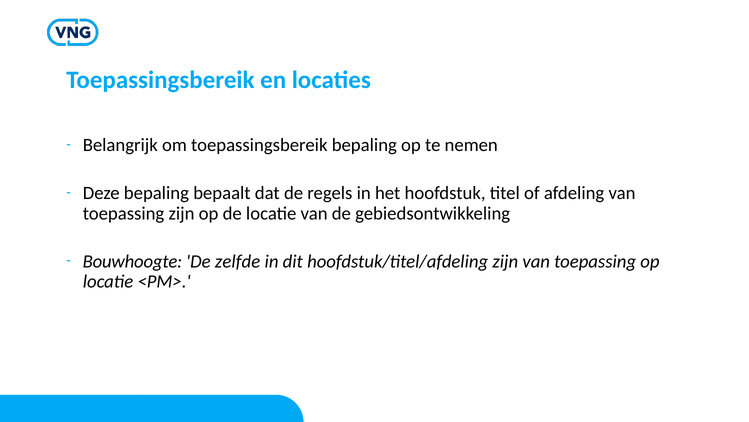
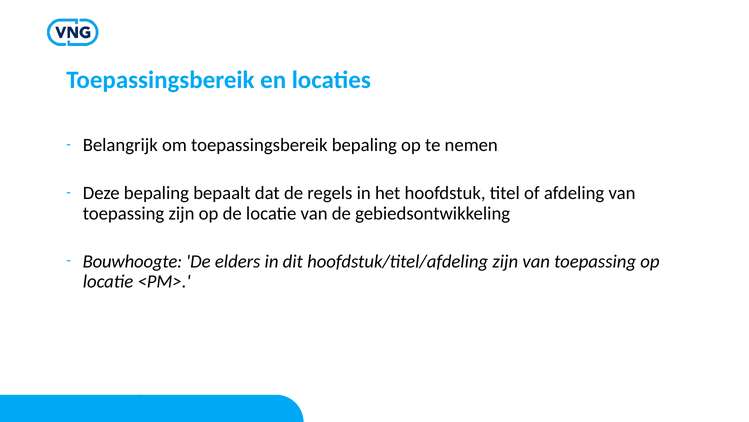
zelfde: zelfde -> elders (238, 261)
